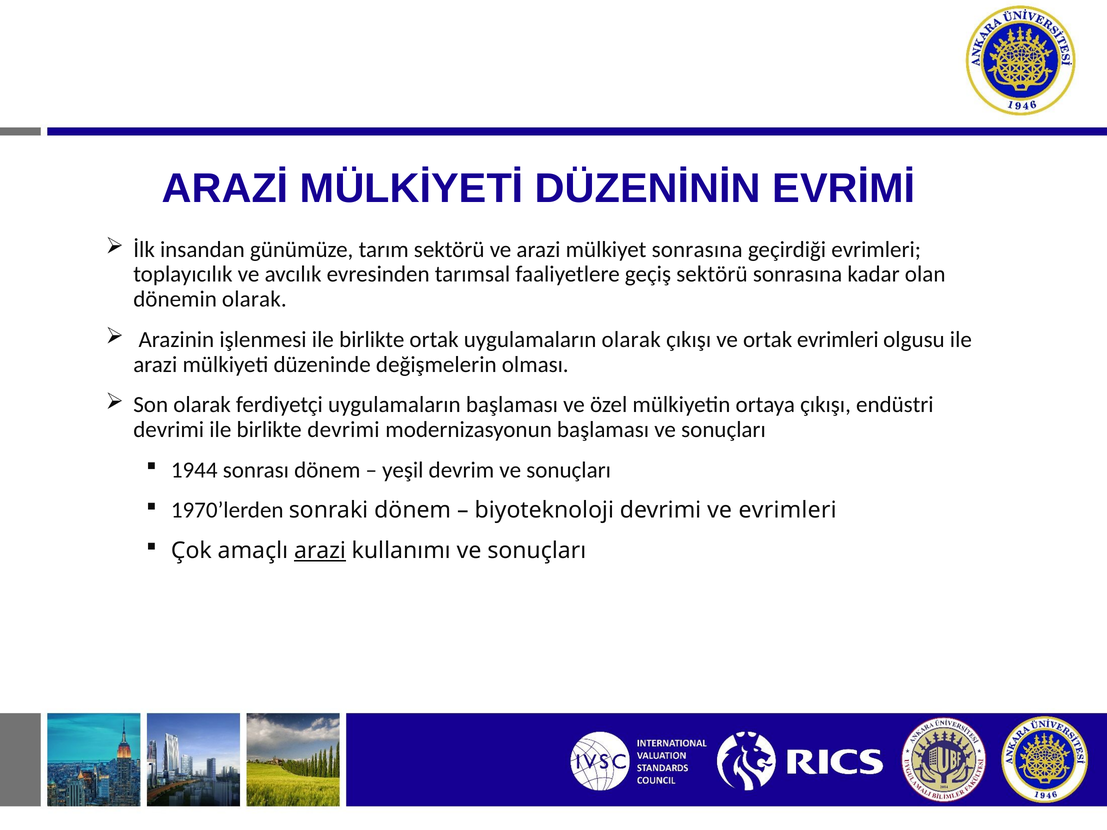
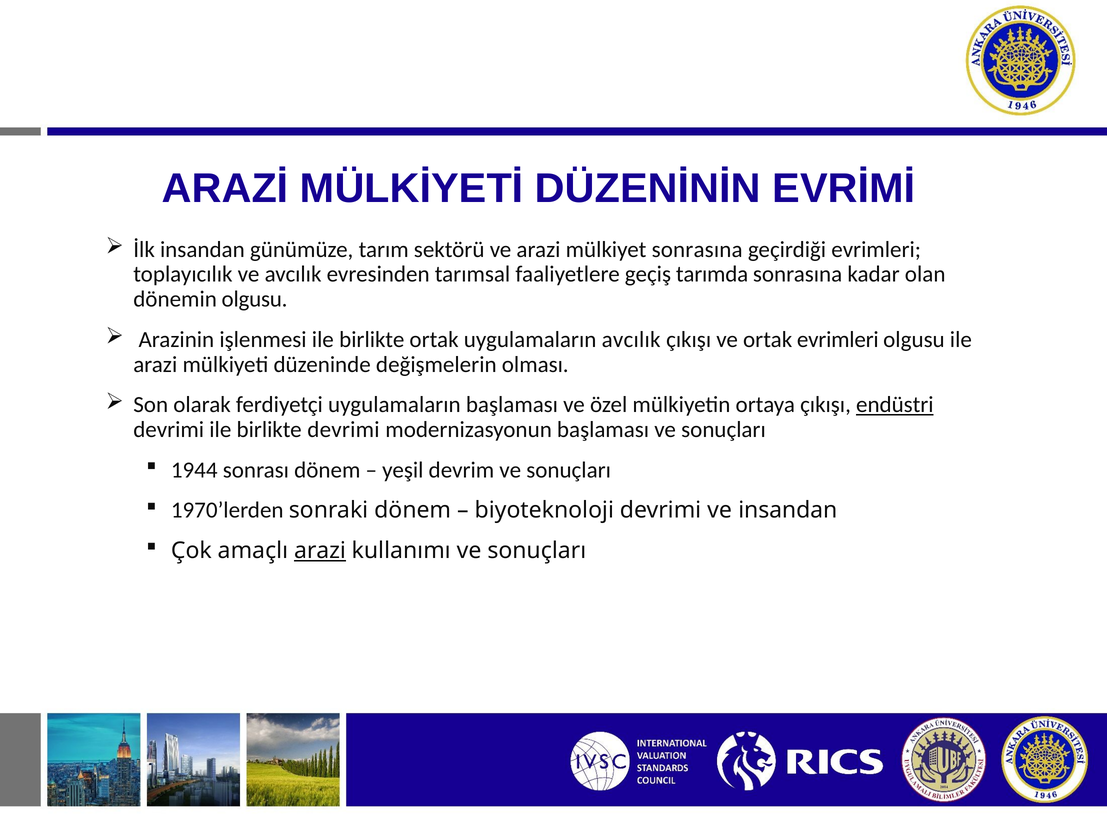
geçiş sektörü: sektörü -> tarımda (712, 274)
dönemin olarak: olarak -> olgusu (255, 299)
uygulamaların olarak: olarak -> avcılık (631, 340)
endüstri underline: none -> present (895, 405)
ve evrimleri: evrimleri -> insandan (788, 511)
